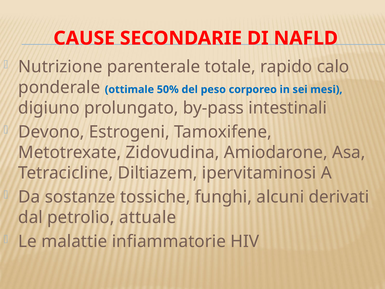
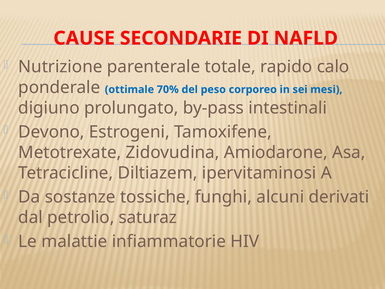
50%: 50% -> 70% (168, 89)
attuale: attuale -> saturaz (148, 217)
